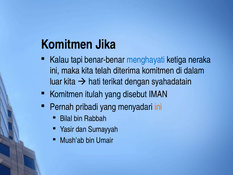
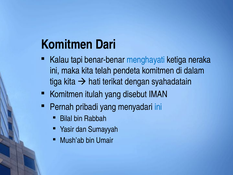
Jika: Jika -> Dari (106, 44)
diterima: diterima -> pendeta (127, 71)
luar: luar -> tiga (56, 81)
ini colour: orange -> blue (158, 107)
